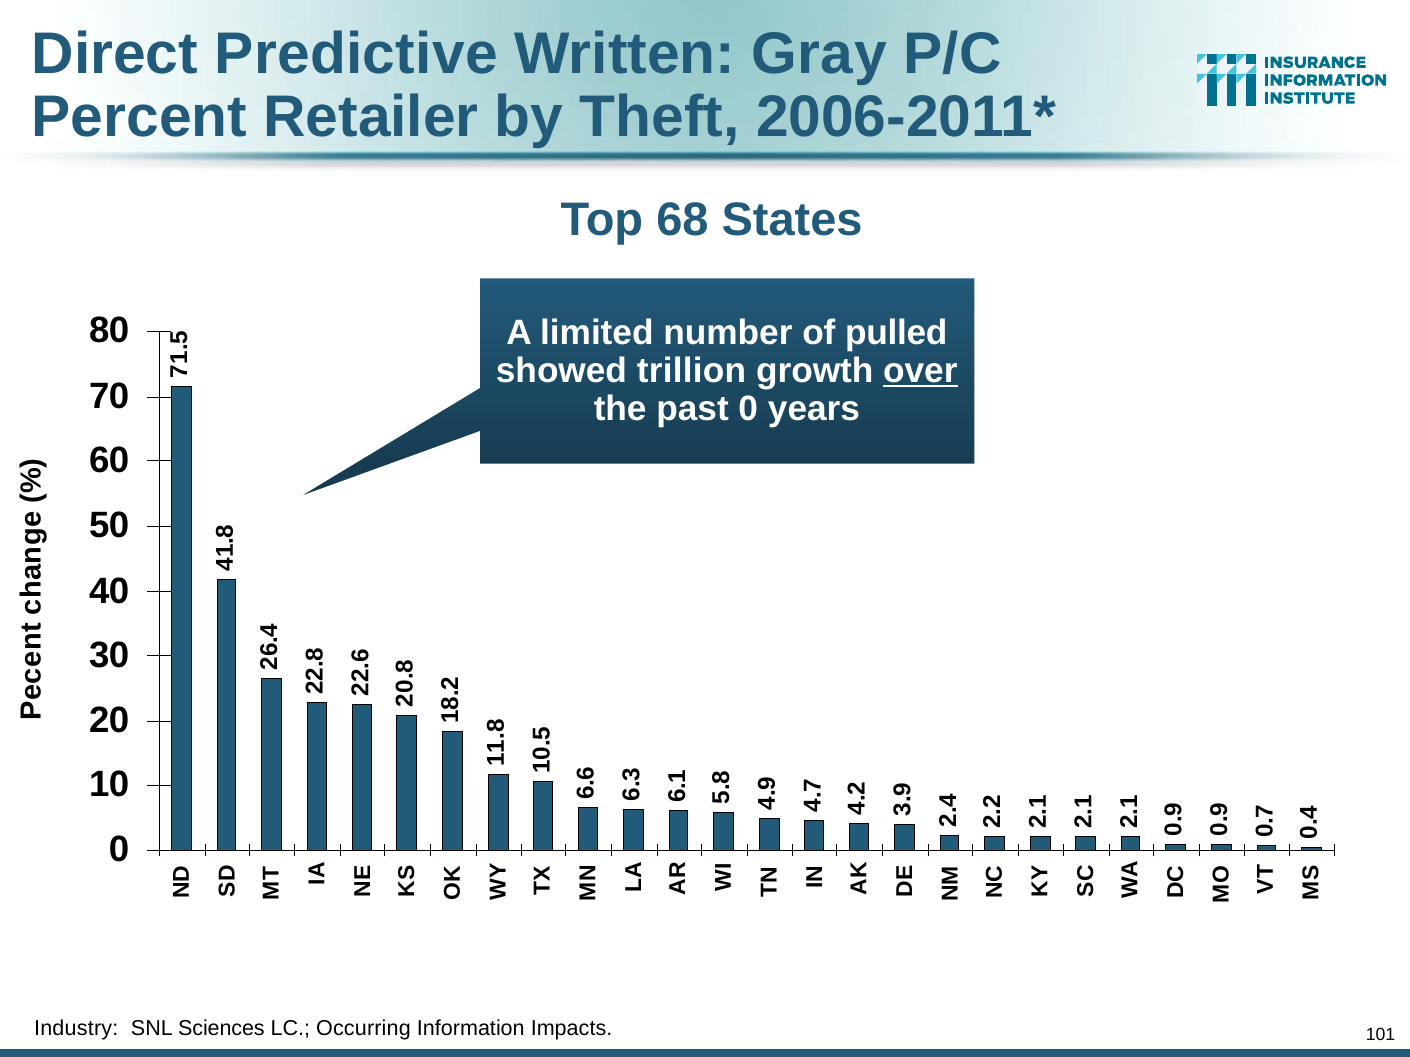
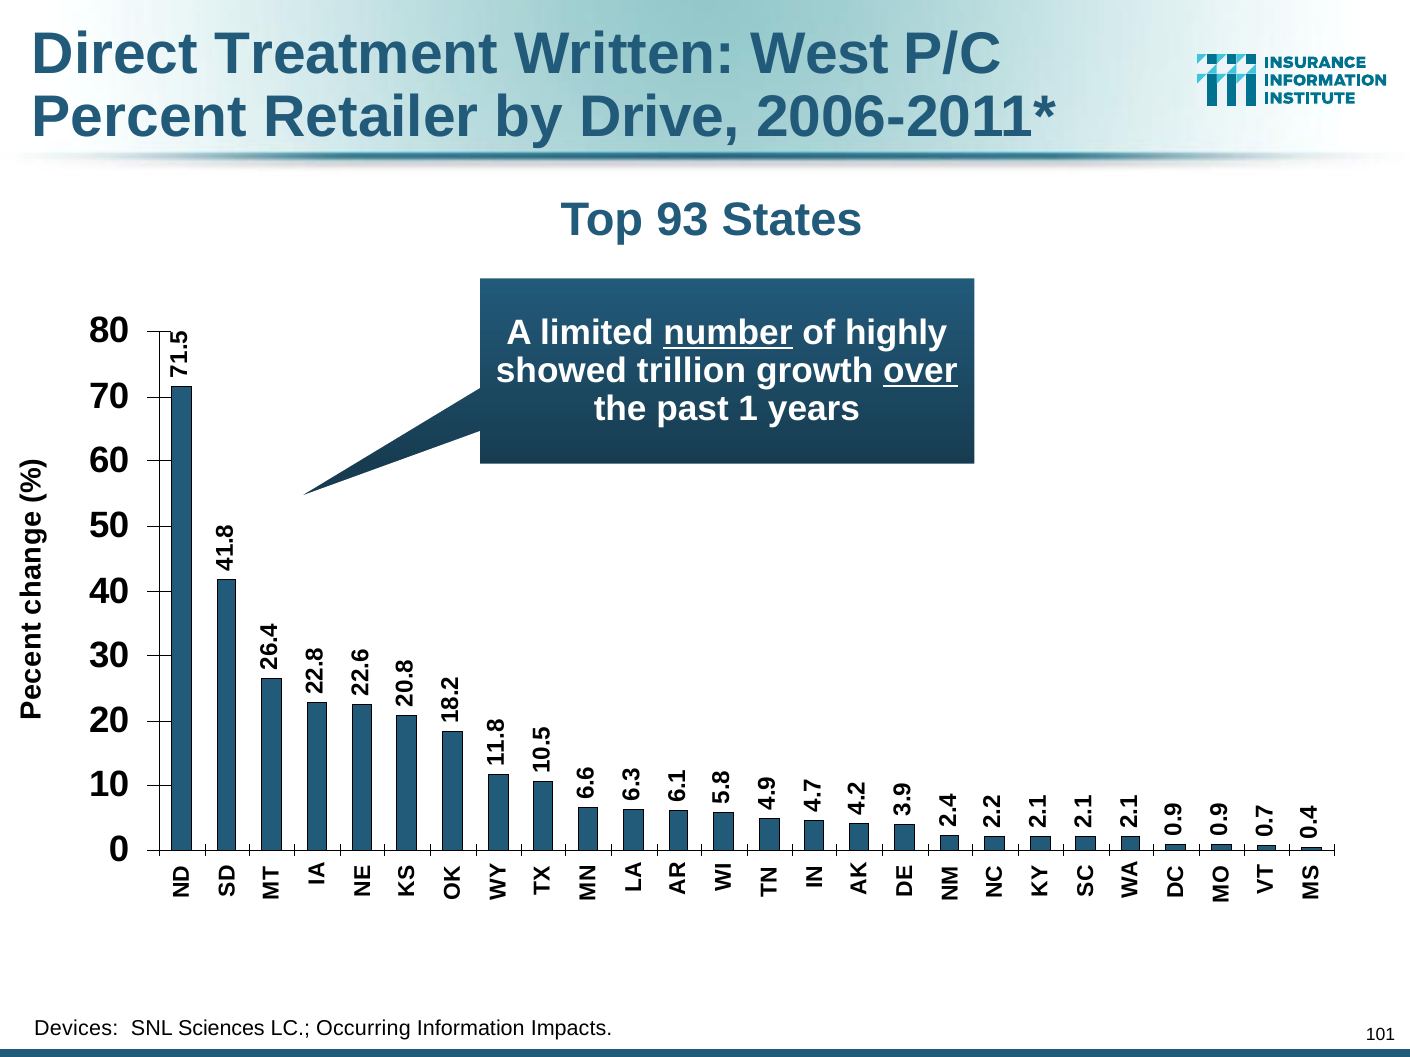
Predictive: Predictive -> Treatment (356, 54)
Gray: Gray -> West (820, 54)
Theft: Theft -> Drive (660, 117)
68: 68 -> 93 (682, 220)
number underline: none -> present (728, 333)
pulled: pulled -> highly (896, 333)
past 0: 0 -> 1 (748, 409)
Industry: Industry -> Devices (76, 1029)
